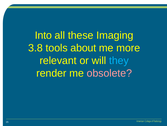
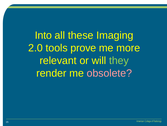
3.8: 3.8 -> 2.0 (35, 48)
about: about -> prove (83, 48)
they colour: light blue -> light green (119, 60)
